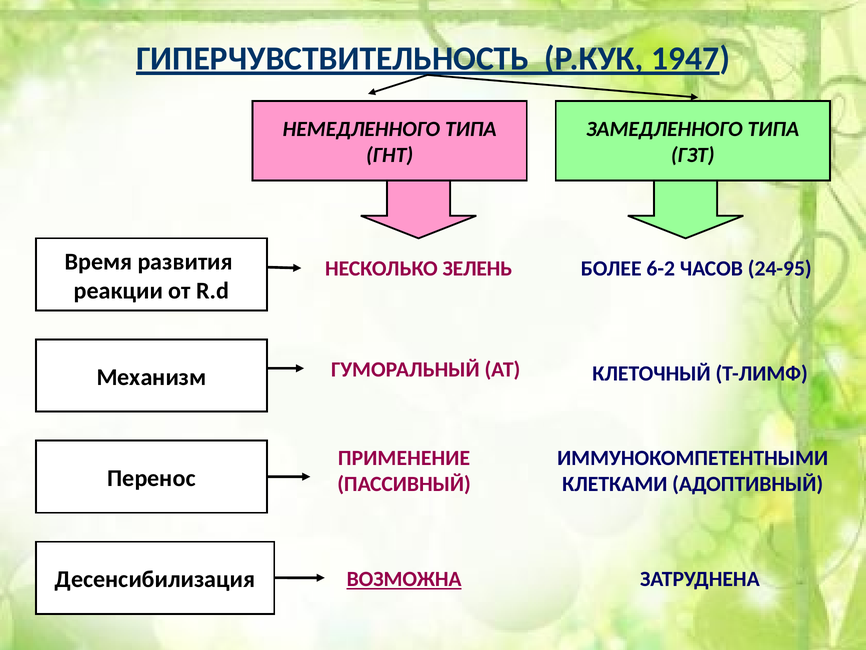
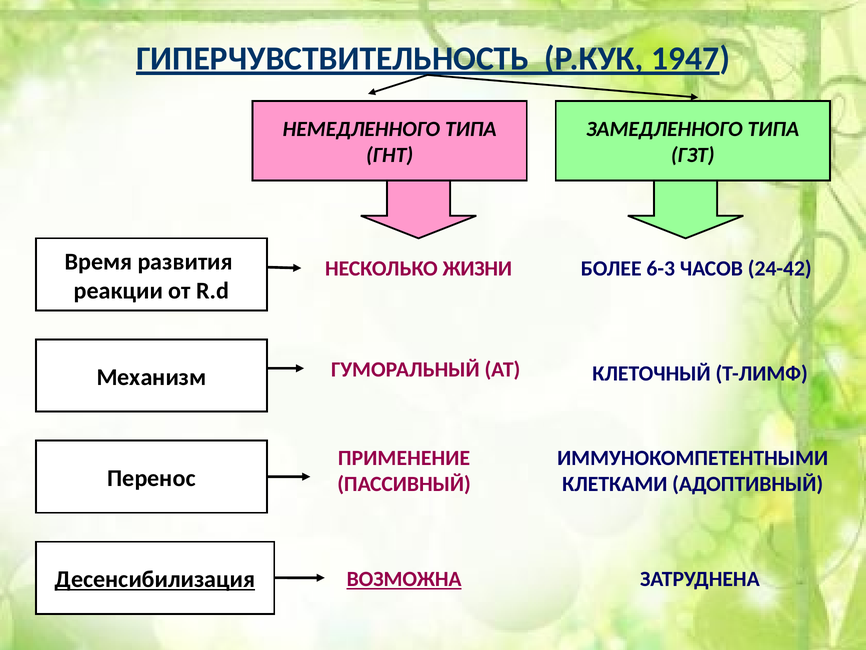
ЗЕЛЕНЬ: ЗЕЛЕНЬ -> ЖИЗНИ (477, 269)
6-2: 6-2 -> 6-3 (661, 269)
24-95: 24-95 -> 24-42 (780, 269)
Десенсибилизация underline: none -> present (155, 579)
